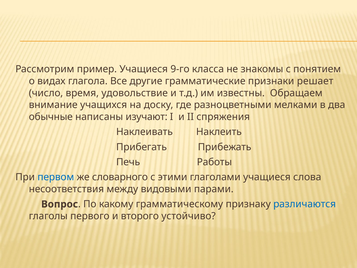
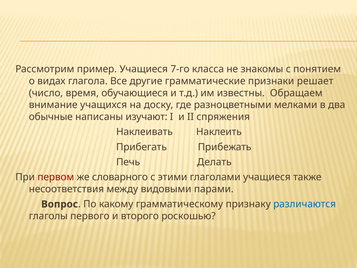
9-го: 9-го -> 7-го (180, 69)
удовольствие: удовольствие -> обучающиеся (135, 93)
Работы: Работы -> Делать (214, 162)
первом colour: blue -> red (56, 177)
слова: слова -> также (307, 177)
устойчиво: устойчиво -> роскошью (189, 216)
